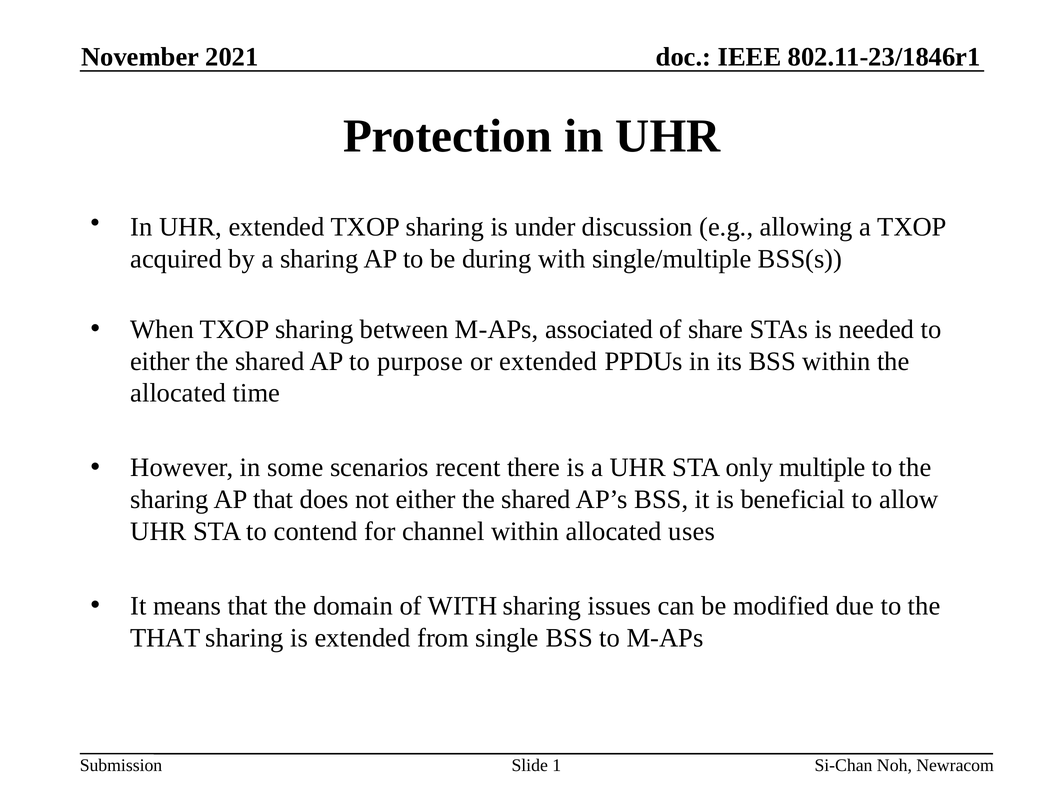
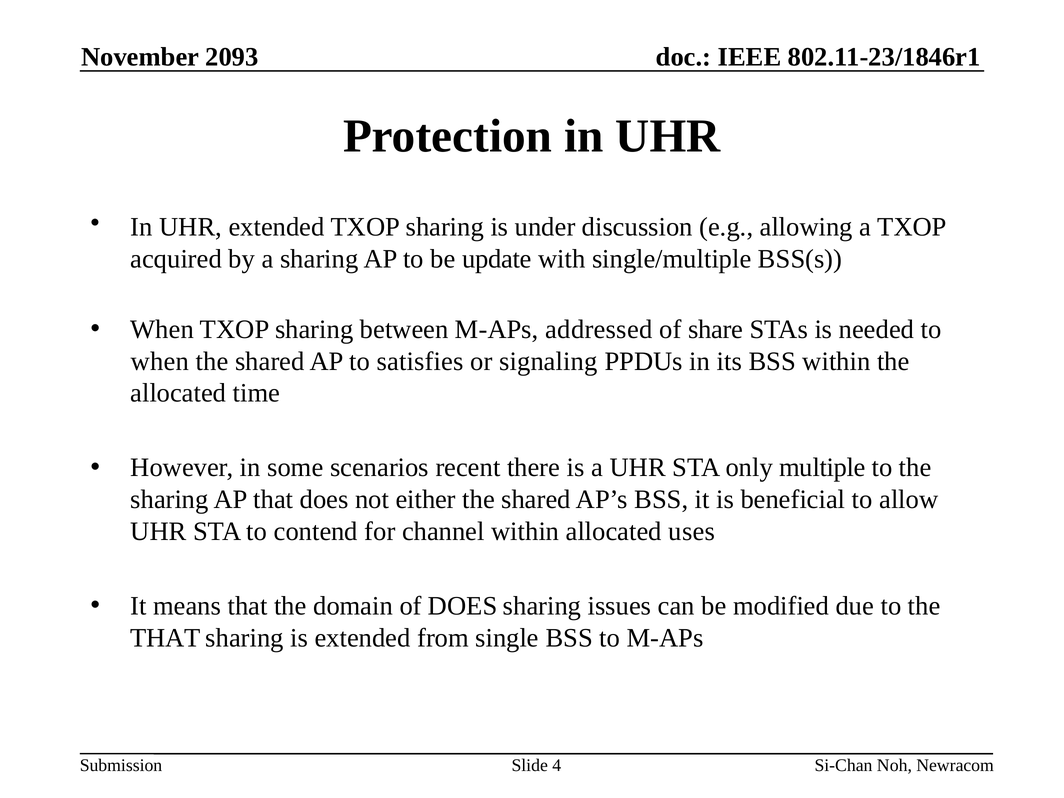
2021: 2021 -> 2093 (232, 57)
during: during -> update (497, 259)
associated: associated -> addressed (599, 329)
either: either -> when (160, 361)
purpose: purpose -> satisfies (420, 361)
or extended: extended -> signaling (548, 361)
of WITH: WITH -> DOES (463, 606)
1: 1 -> 4 (557, 765)
